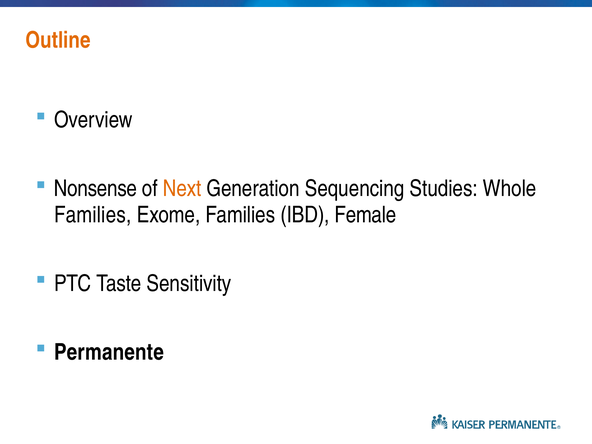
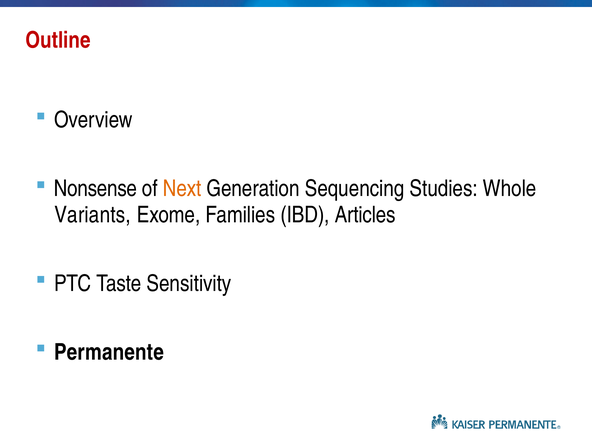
Outline colour: orange -> red (58, 40)
Families: Families -> Variants (93, 215)
Female: Female -> Articles (365, 215)
